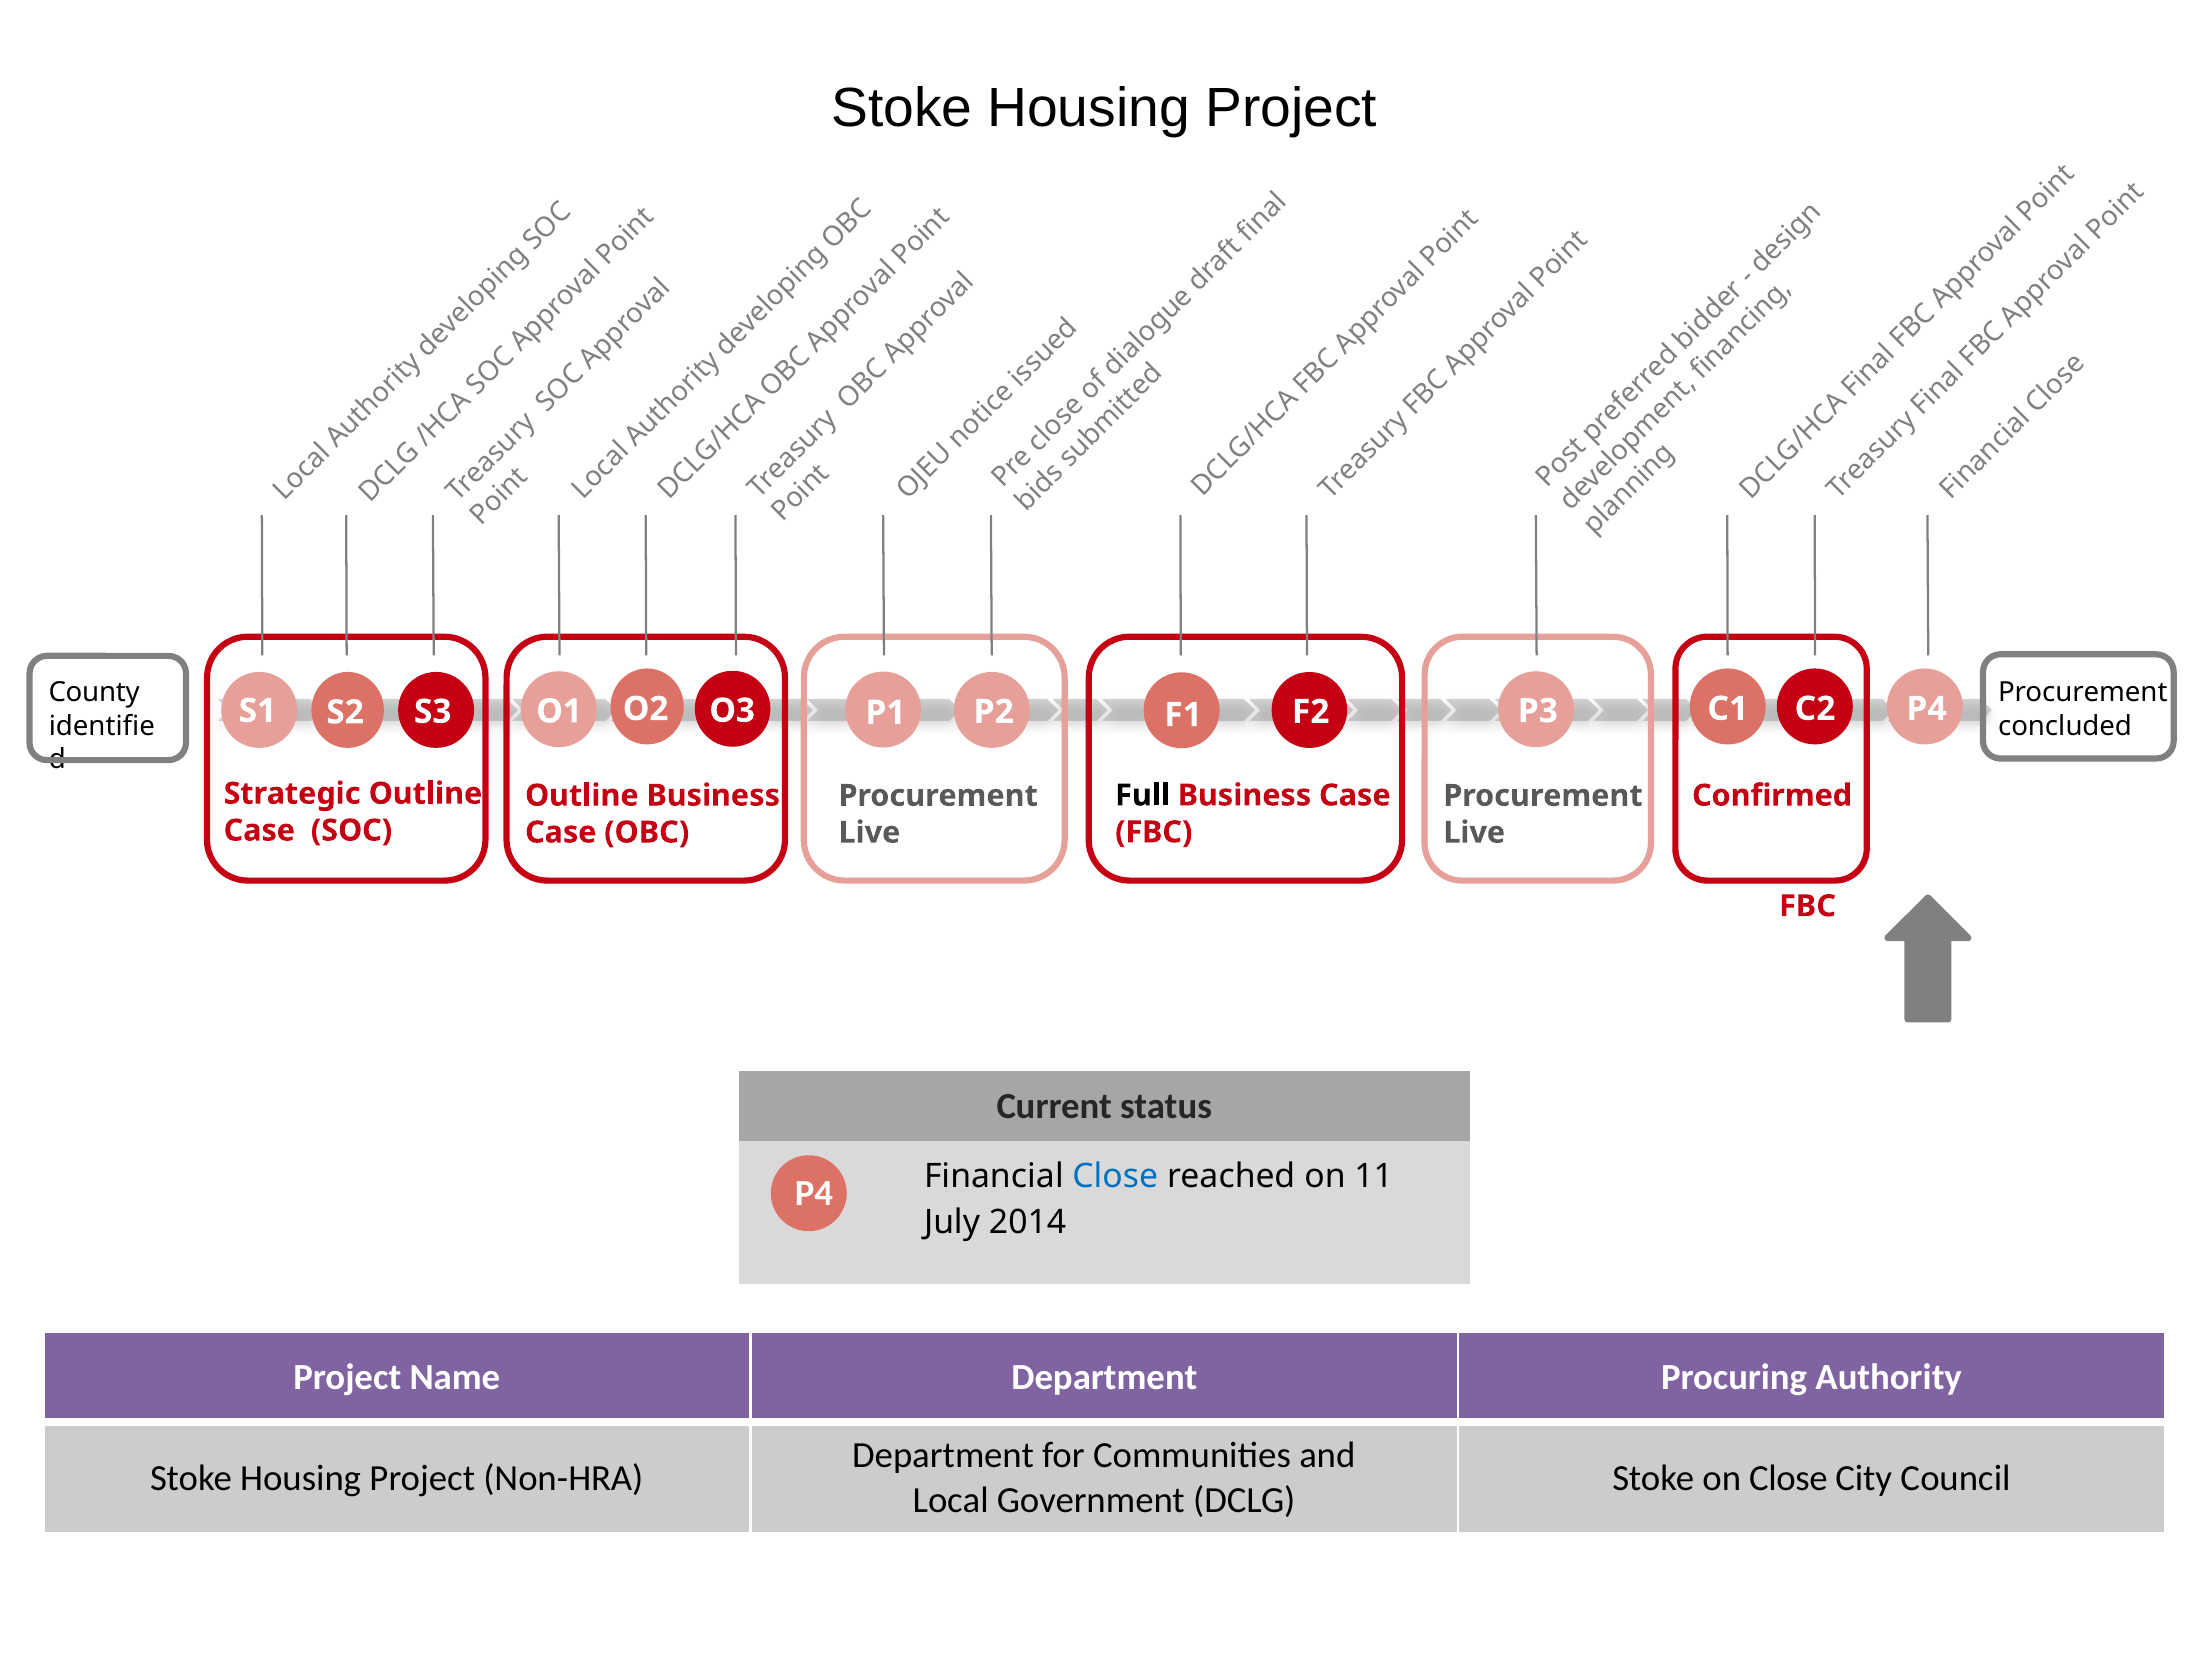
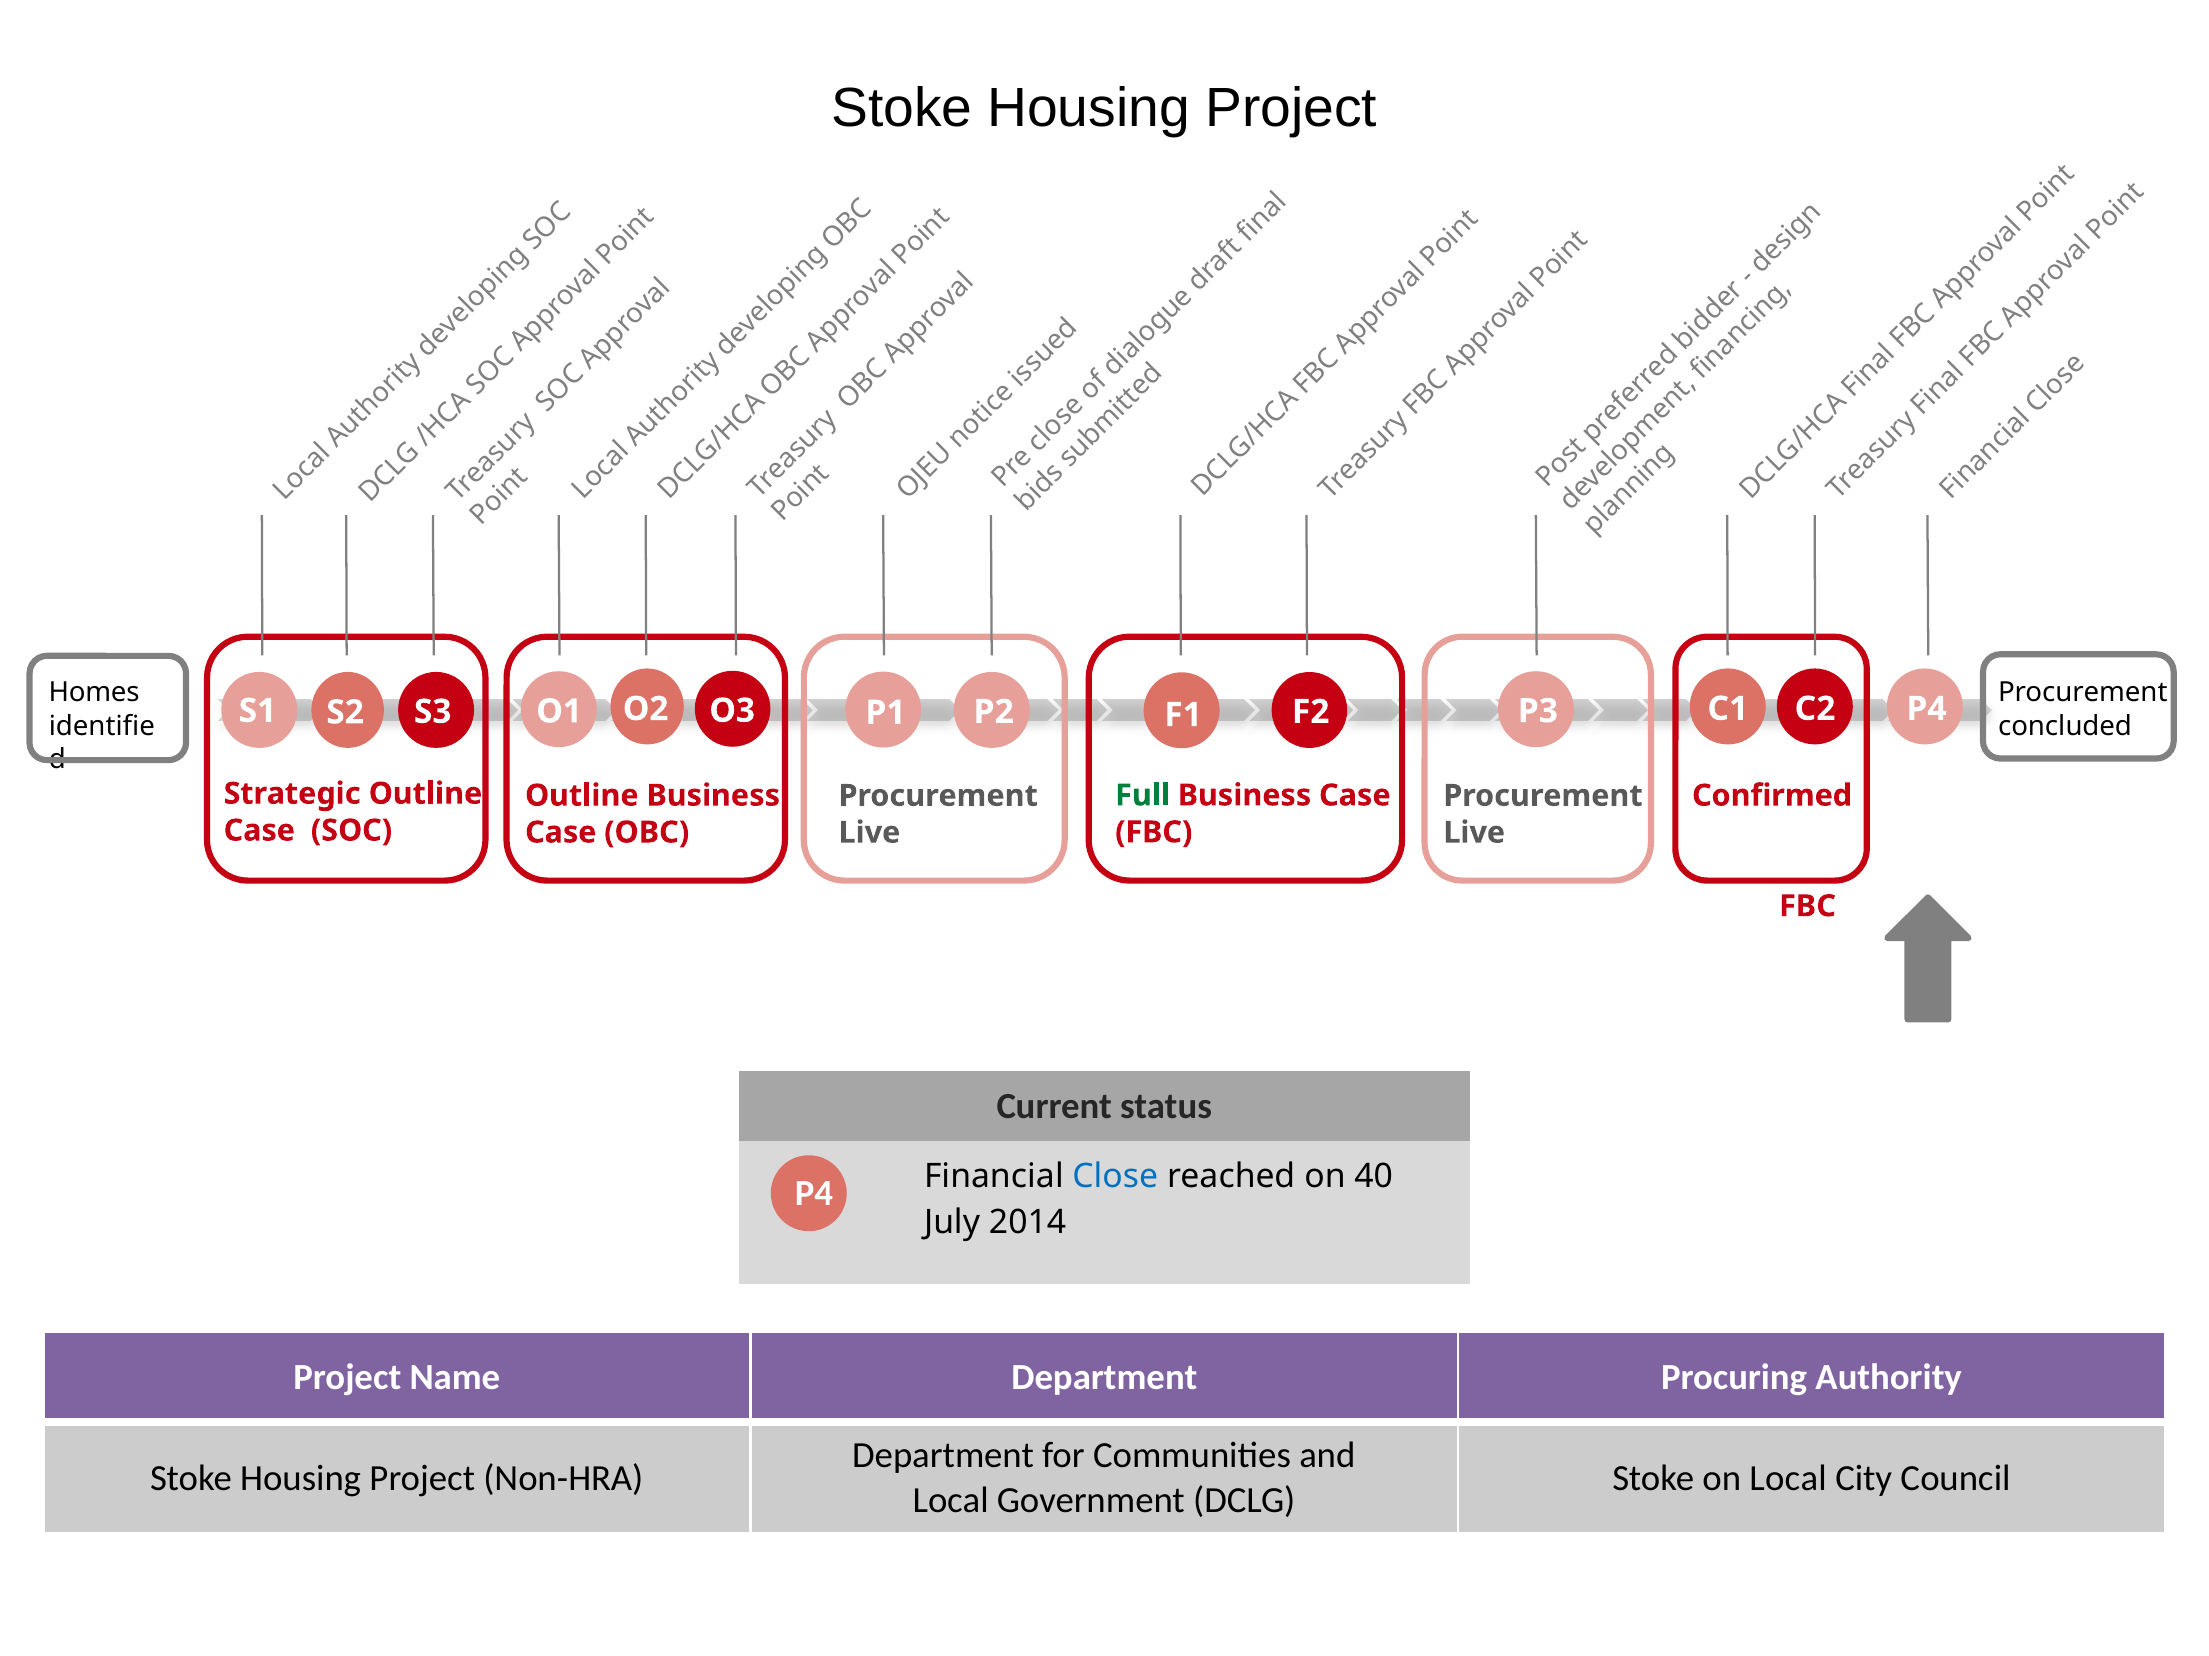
County: County -> Homes (94, 693)
Full colour: black -> green (1143, 796)
11: 11 -> 40 (1374, 1177)
on Close: Close -> Local (1788, 1479)
